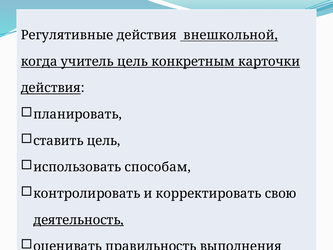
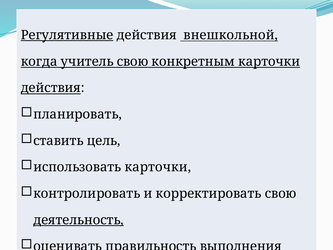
Регулятивные underline: none -> present (67, 35)
учитель цель: цель -> свою (133, 61)
использовать способам: способам -> карточки (158, 167)
